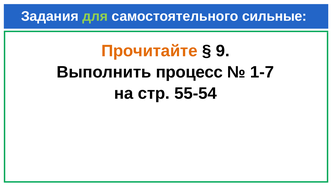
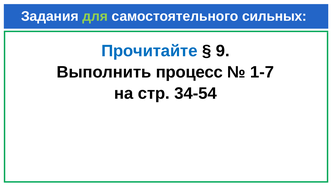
сильные: сильные -> сильных (274, 16)
Прочитайте colour: orange -> blue (149, 51)
55-54: 55-54 -> 34-54 (196, 94)
